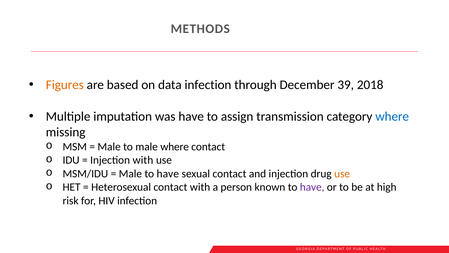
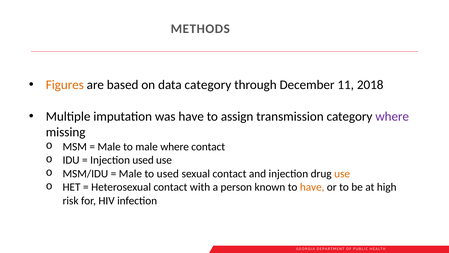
data infection: infection -> category (208, 85)
39: 39 -> 11 (346, 85)
where colour: blue -> purple (392, 116)
Injection with: with -> used (143, 160)
Male to have: have -> used (168, 173)
have colour: purple -> orange (312, 187)
